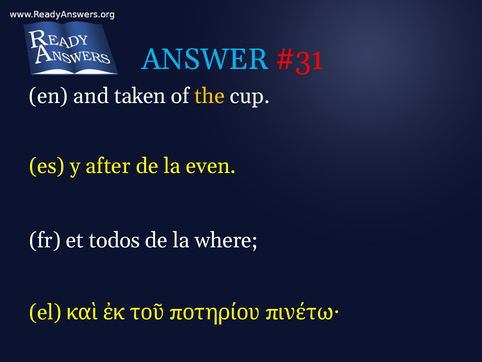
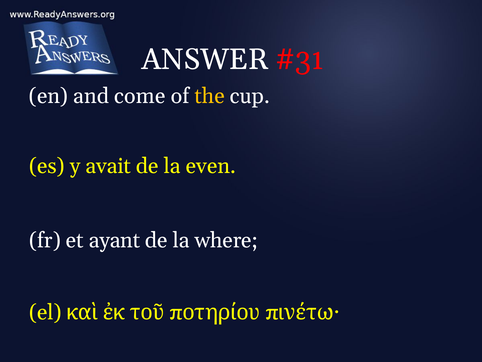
ANSWER colour: light blue -> white (205, 59)
taken: taken -> come (140, 96)
after: after -> avait (108, 166)
todos: todos -> ayant (114, 240)
